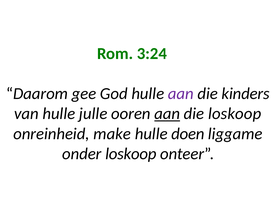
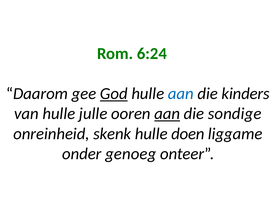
3:24: 3:24 -> 6:24 (152, 54)
God underline: none -> present (114, 94)
aan colour: purple -> blue (181, 94)
die loskoop: loskoop -> sondige (235, 114)
make: make -> skenk (112, 134)
onder loskoop: loskoop -> genoeg (131, 154)
